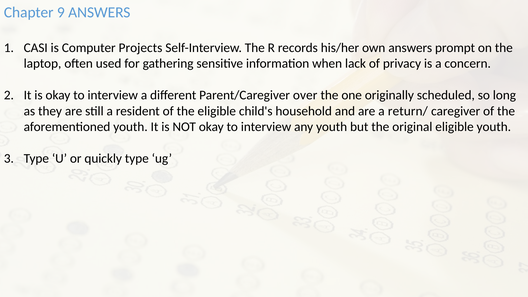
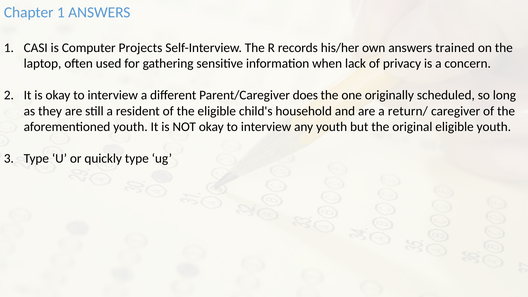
Chapter 9: 9 -> 1 (61, 12)
prompt: prompt -> trained (455, 48)
over: over -> does (305, 95)
